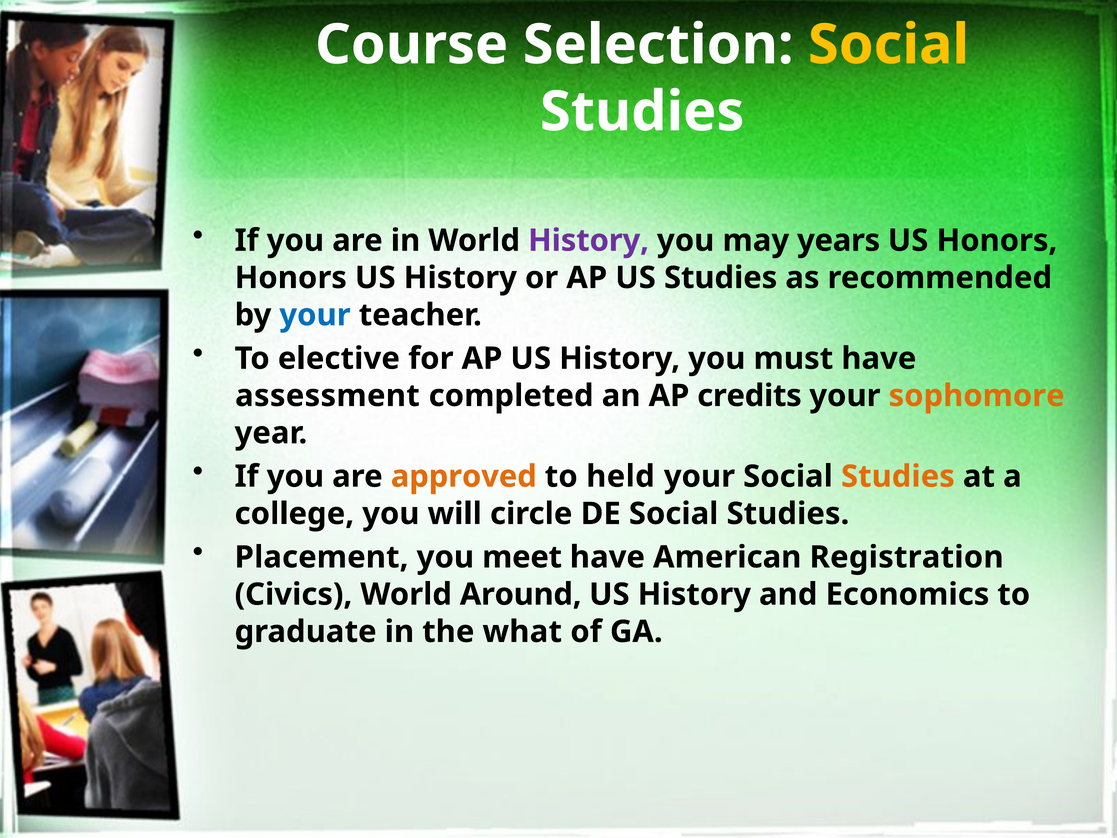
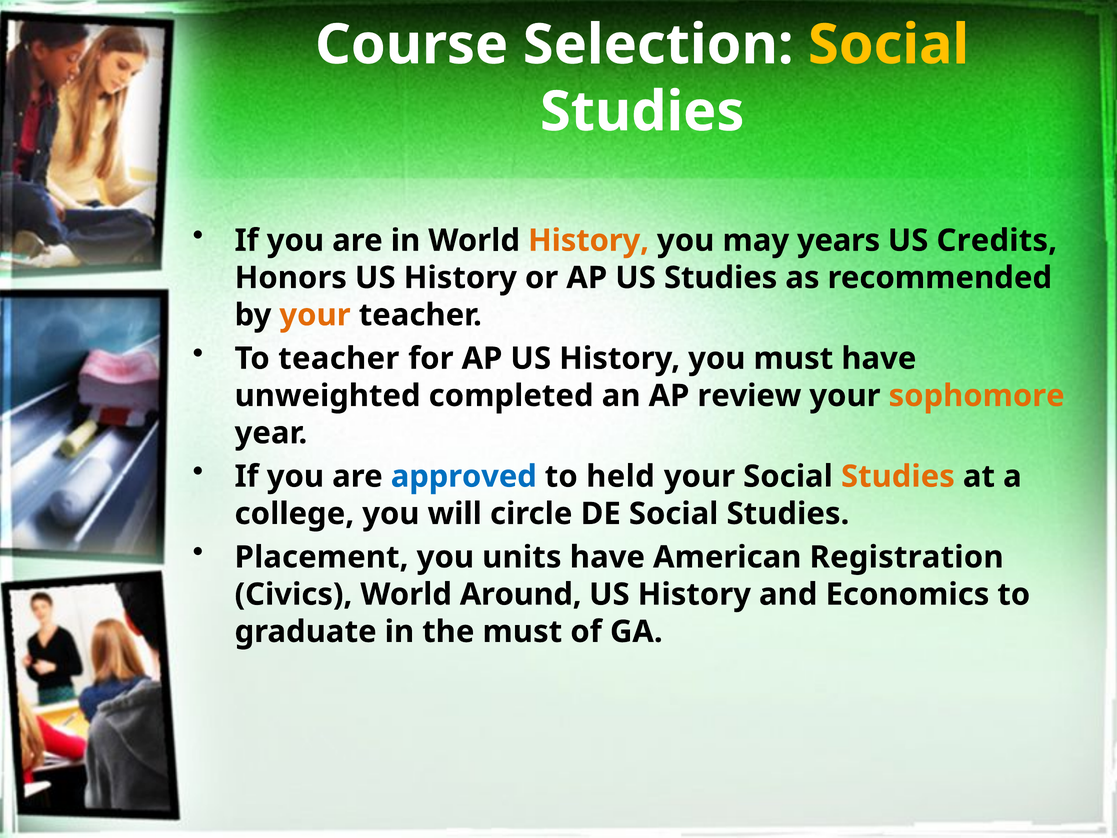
History colour: purple -> orange (589, 240)
US Honors: Honors -> Credits (997, 240)
your colour: blue -> orange (315, 315)
To elective: elective -> teacher (339, 358)
assessment: assessment -> unweighted (328, 396)
credits: credits -> review (749, 396)
approved colour: orange -> blue (464, 476)
meet: meet -> units (522, 557)
the what: what -> must (522, 632)
